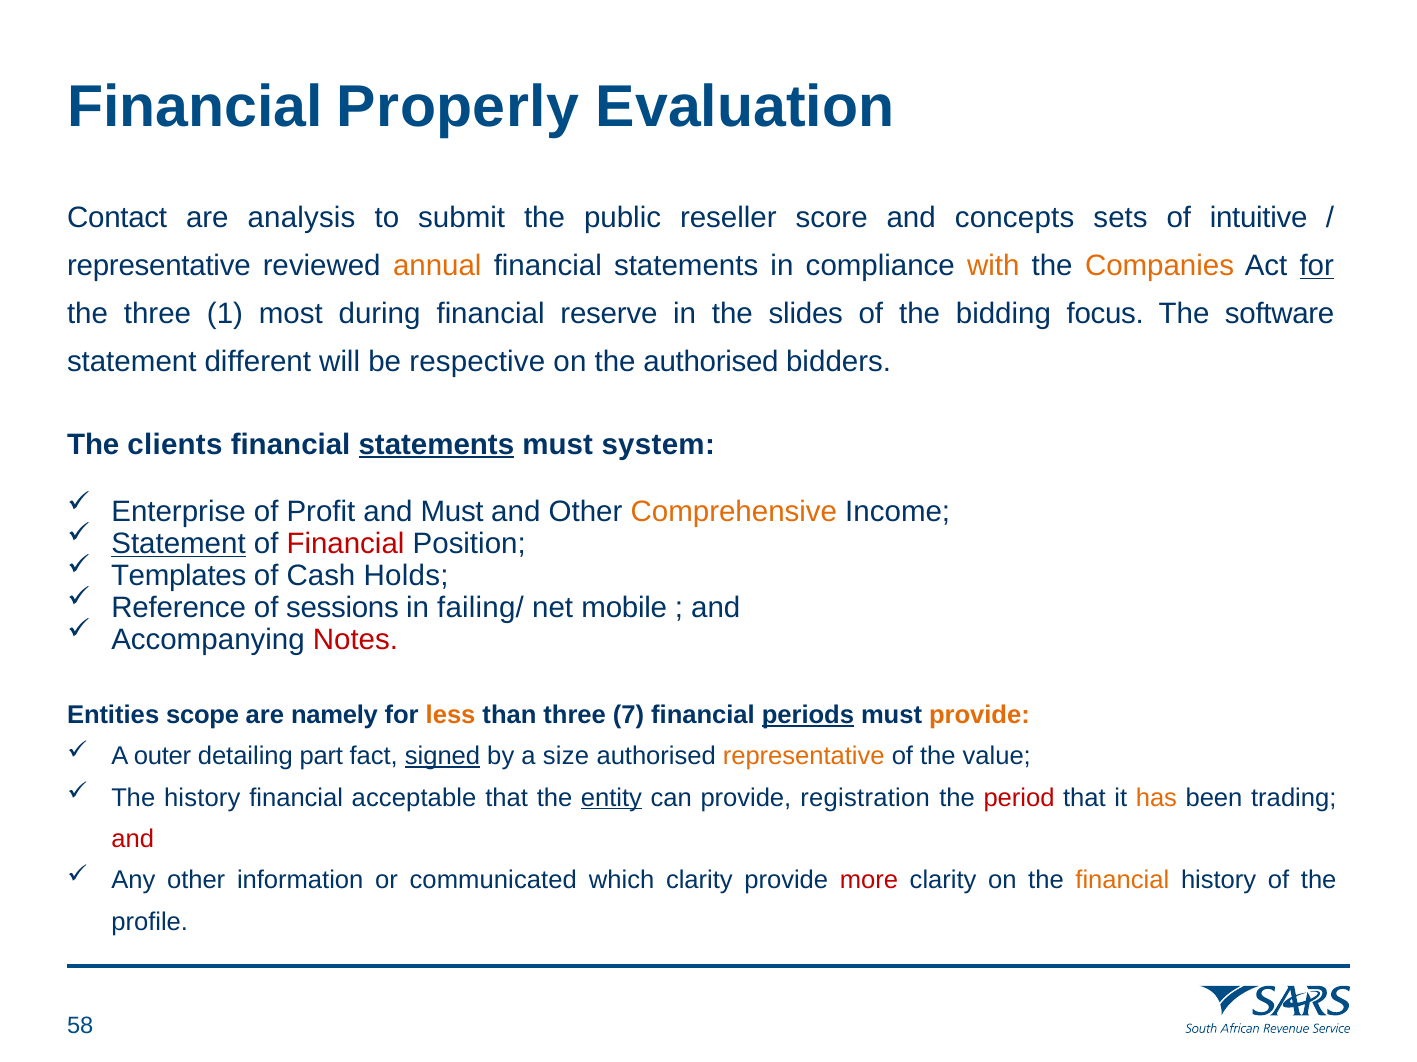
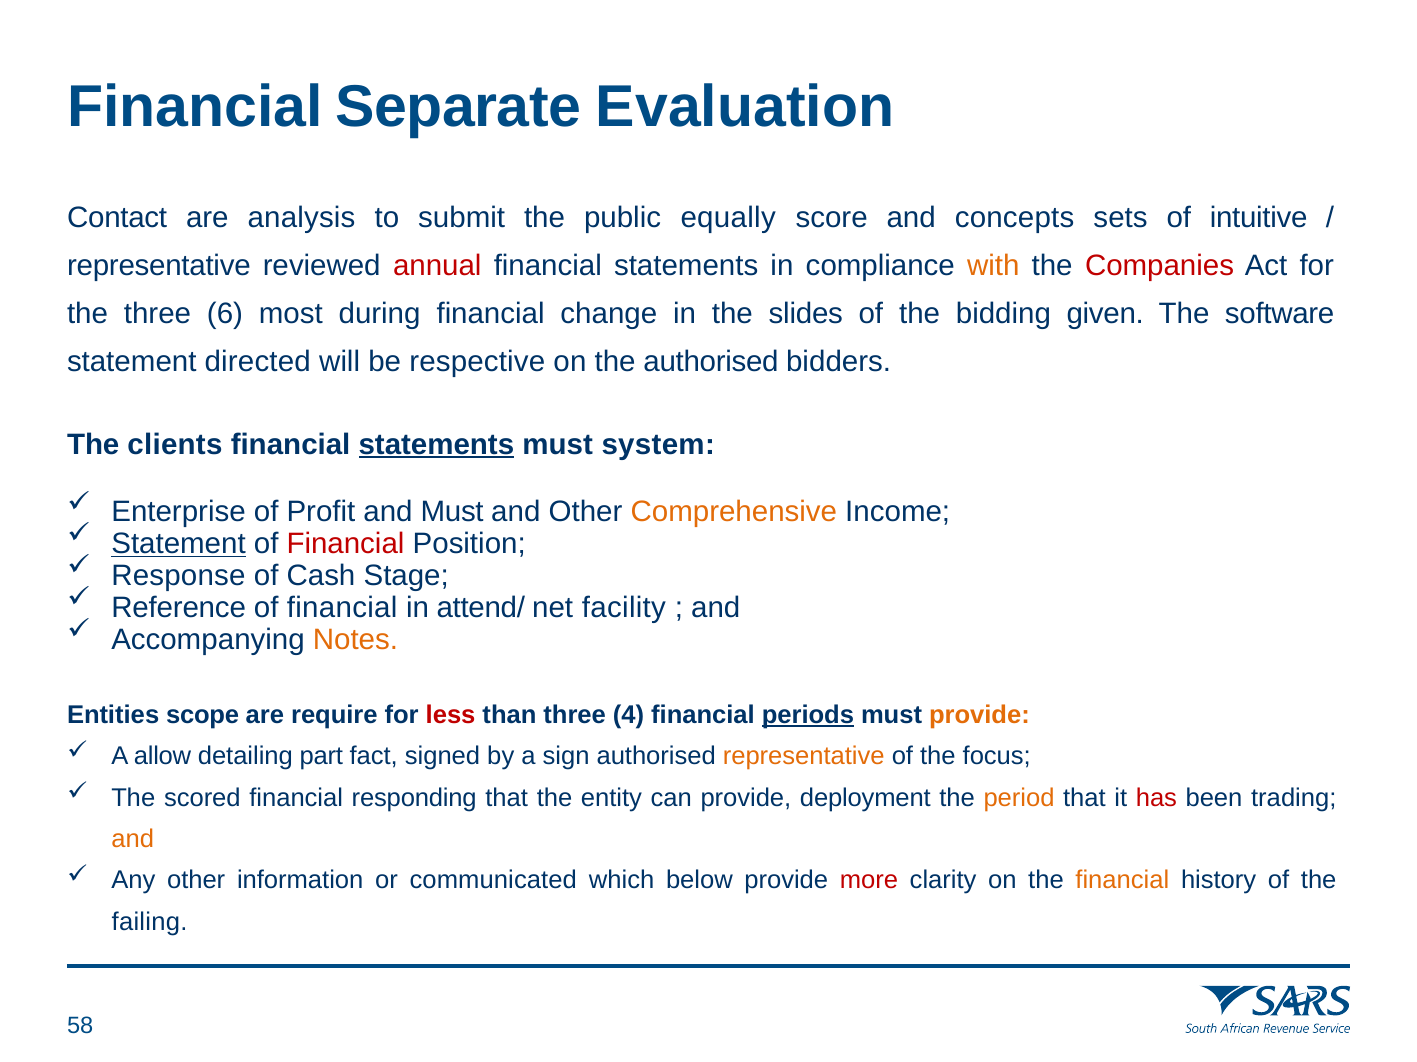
Properly: Properly -> Separate (459, 107)
reseller: reseller -> equally (728, 218)
annual colour: orange -> red (437, 266)
Companies colour: orange -> red (1160, 266)
for underline: present -> none (1317, 266)
1: 1 -> 6 (225, 314)
reserve: reserve -> change (609, 314)
focus: focus -> given (1105, 314)
different: different -> directed (258, 362)
Templates: Templates -> Response (178, 576)
Holds: Holds -> Stage (406, 576)
sessions: sessions -> financial (342, 608)
failing/: failing/ -> attend/ (481, 608)
mobile: mobile -> facility (624, 608)
Notes colour: red -> orange (355, 640)
namely: namely -> require (334, 715)
less colour: orange -> red (451, 715)
7: 7 -> 4 (629, 715)
outer: outer -> allow (163, 757)
signed underline: present -> none (443, 757)
size: size -> sign (566, 757)
value: value -> focus (997, 757)
The history: history -> scored (202, 798)
acceptable: acceptable -> responding (414, 798)
entity underline: present -> none (611, 798)
registration: registration -> deployment (865, 798)
period colour: red -> orange (1019, 798)
has colour: orange -> red (1156, 798)
and colour: red -> orange (133, 840)
which clarity: clarity -> below (699, 881)
profile: profile -> failing (150, 923)
